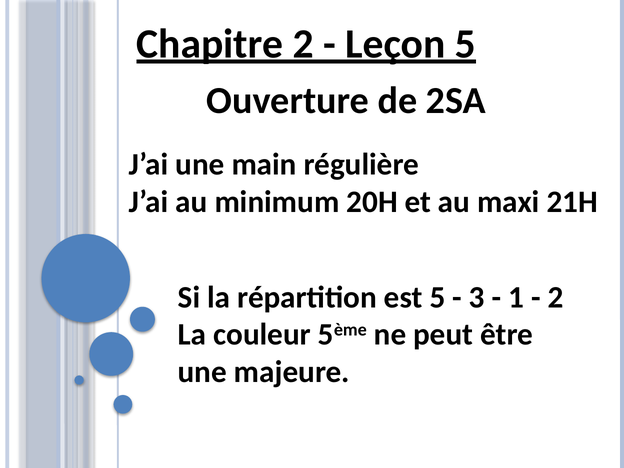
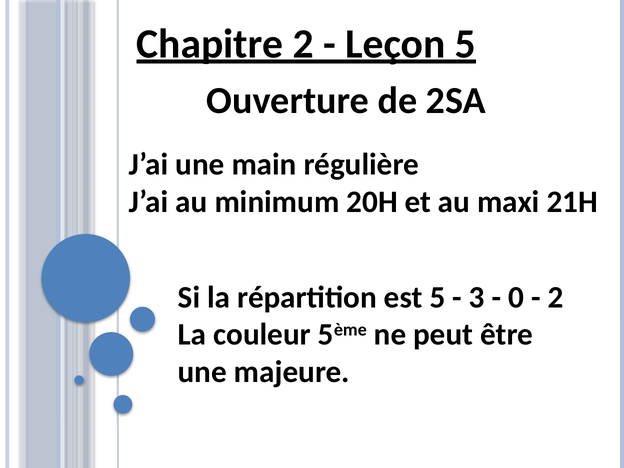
1: 1 -> 0 (516, 297)
